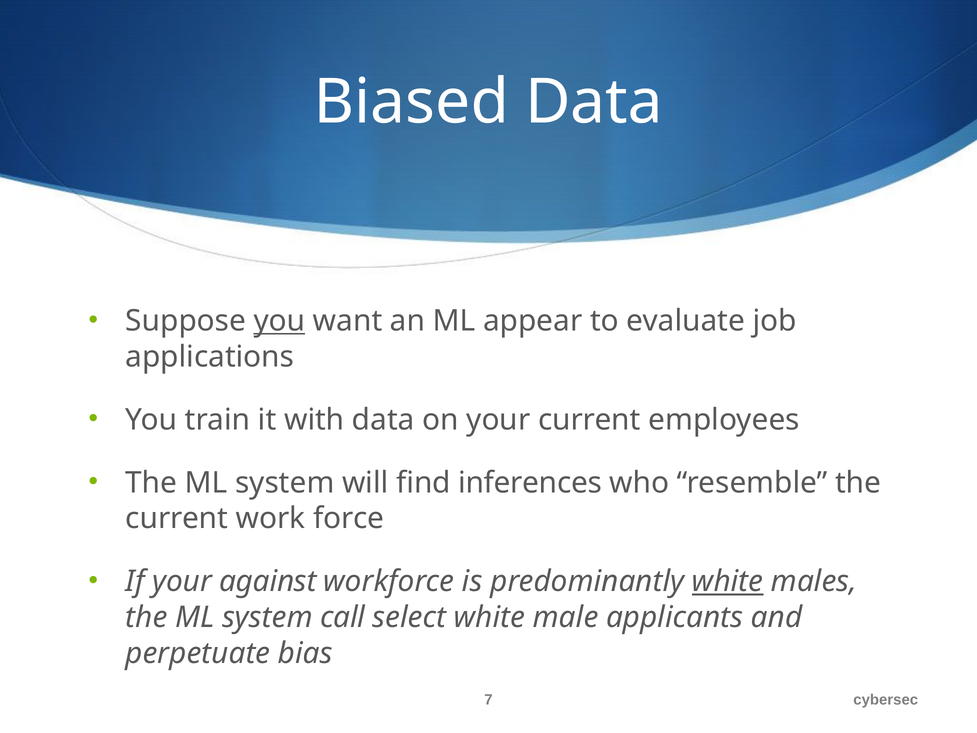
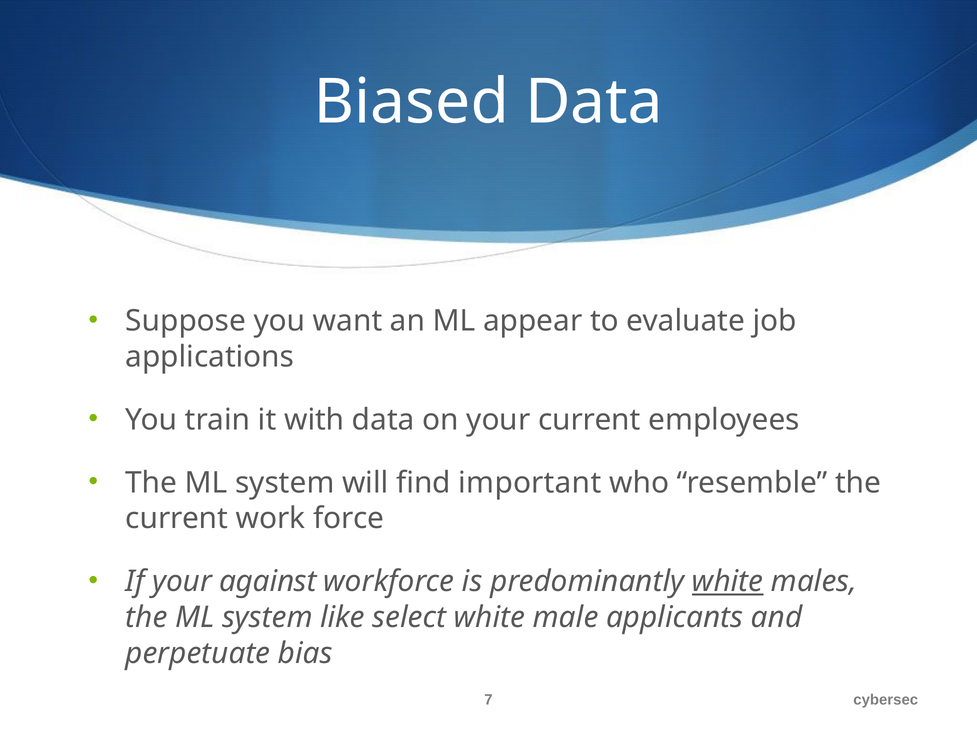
you underline: present -> none (279, 321)
inferences: inferences -> important (530, 483)
call: call -> like (343, 617)
